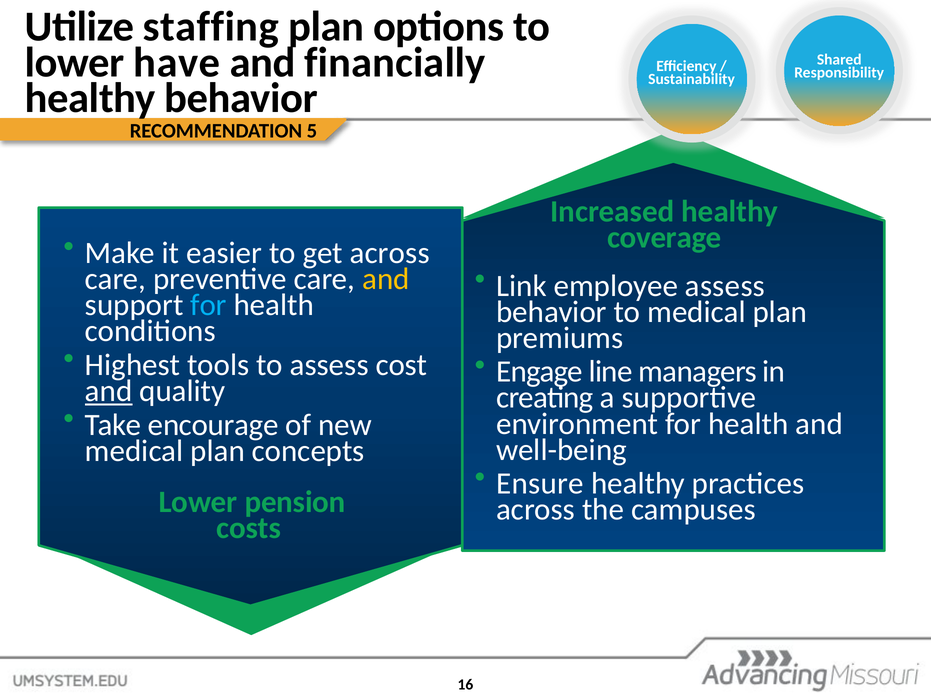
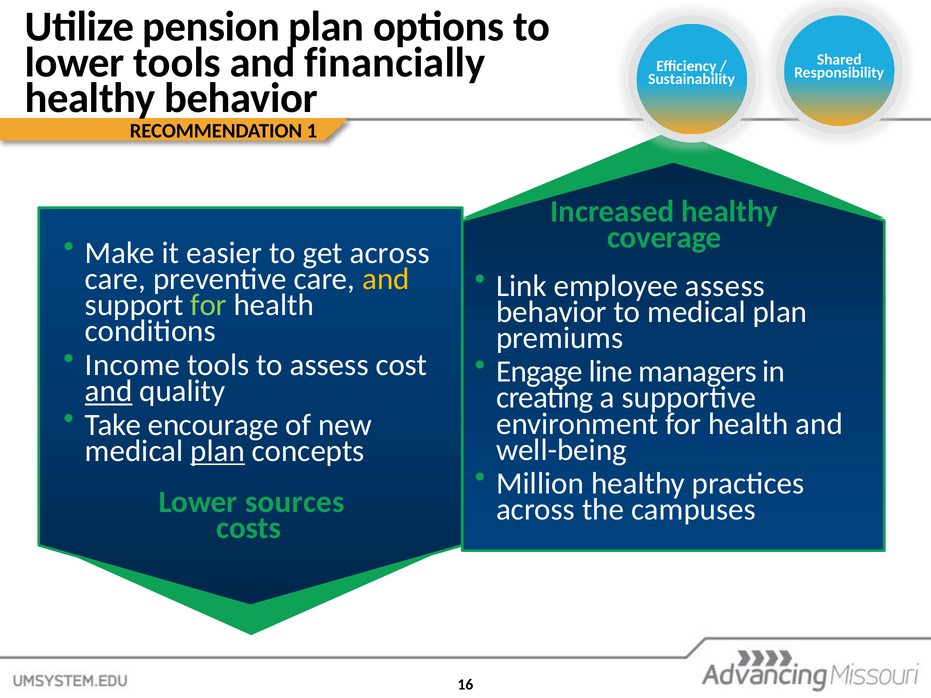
staffing: staffing -> pension (211, 27)
lower have: have -> tools (177, 63)
5: 5 -> 1 (312, 131)
for colour: light blue -> light green (209, 305)
Highest: Highest -> Income (133, 365)
plan underline: none -> present (218, 451)
Ensure: Ensure -> Million (540, 484)
pension: pension -> sources (295, 502)
